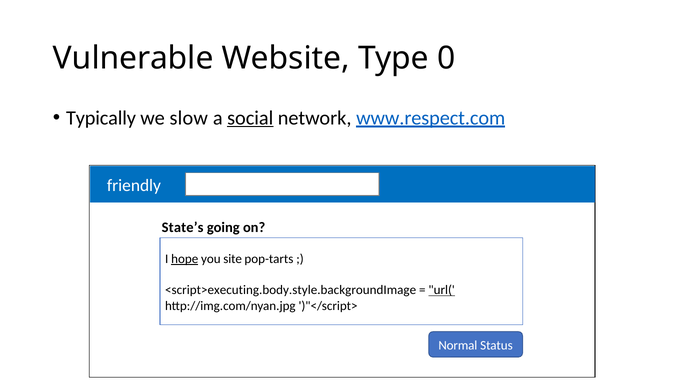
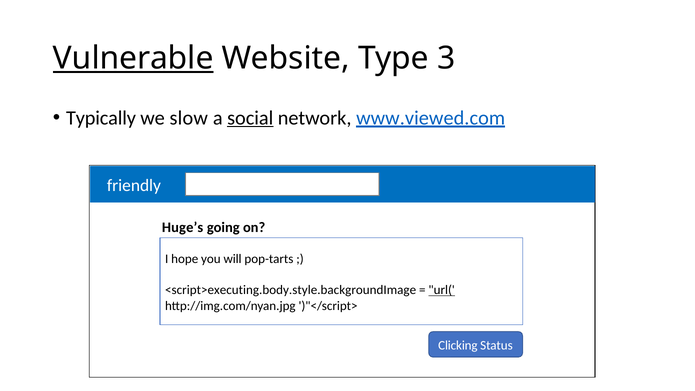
Vulnerable underline: none -> present (133, 58)
0: 0 -> 3 (446, 58)
www.respect.com: www.respect.com -> www.viewed.com (431, 118)
State’s: State’s -> Huge’s (183, 227)
hope underline: present -> none (185, 259)
site: site -> will (233, 259)
Normal: Normal -> Clicking (458, 345)
